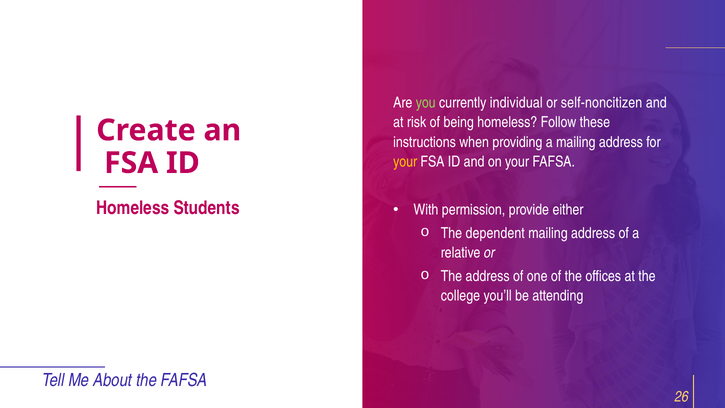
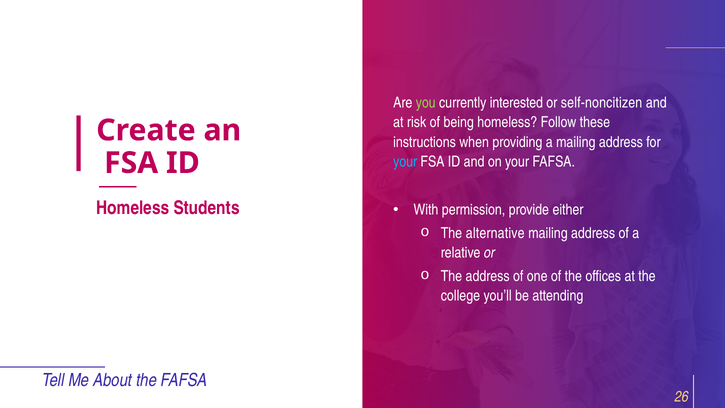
individual: individual -> interested (516, 103)
your colour: yellow -> light blue (405, 162)
dependent: dependent -> alternative (495, 233)
